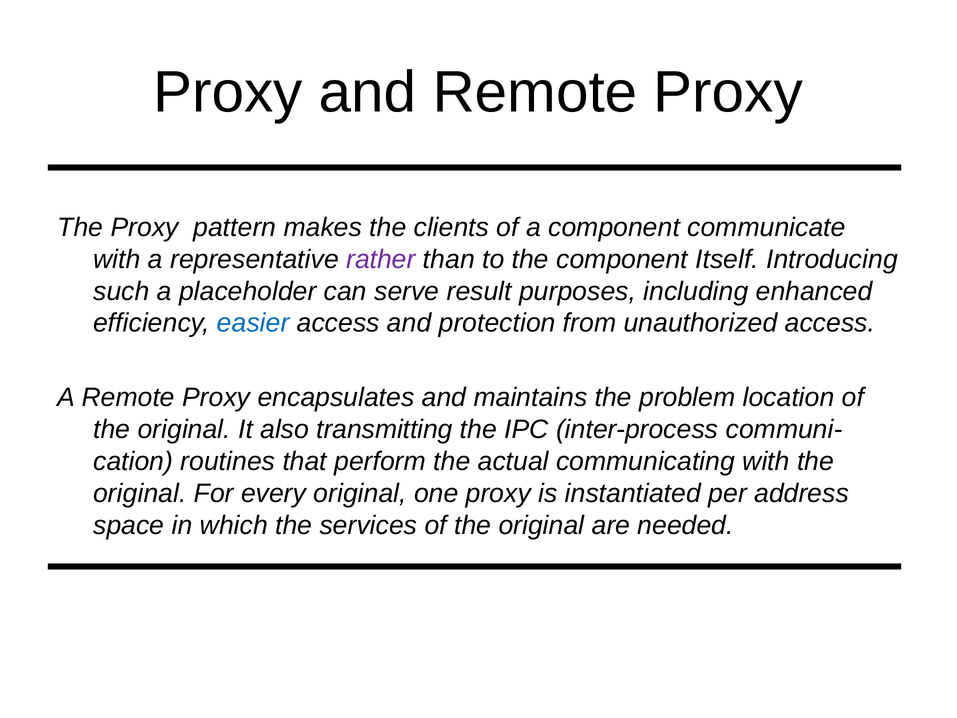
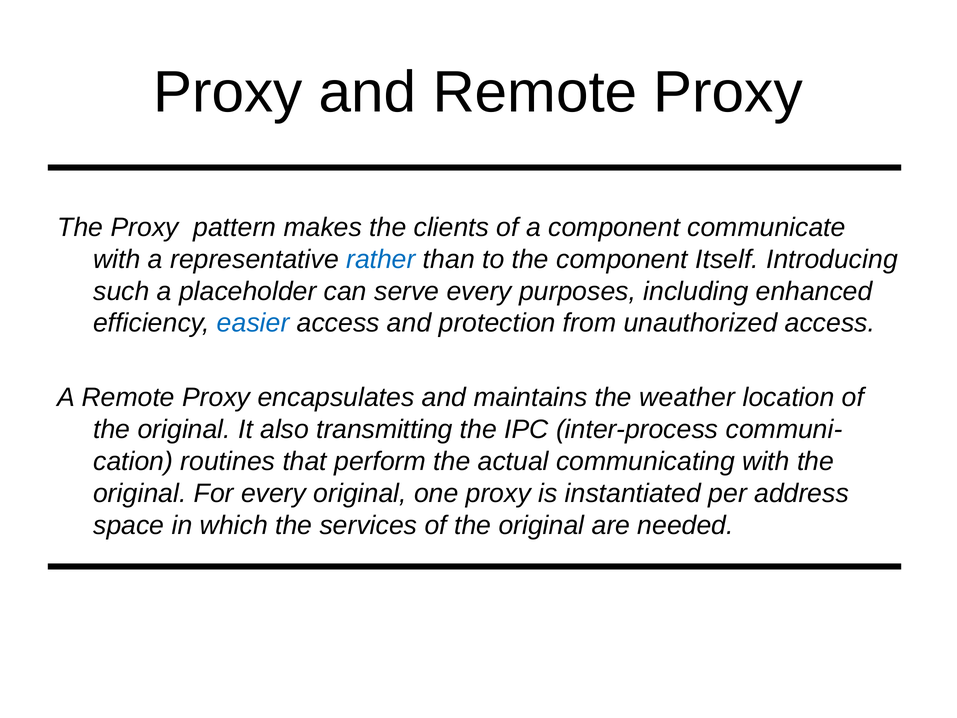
rather colour: purple -> blue (381, 259)
serve result: result -> every (479, 291)
problem: problem -> weather (687, 397)
